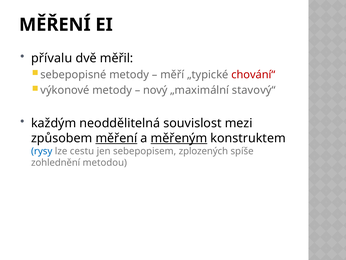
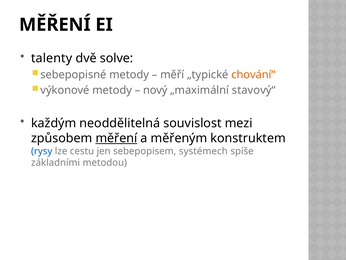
přívalu: přívalu -> talenty (52, 58)
měřil: měřil -> solve (117, 58)
chování“ colour: red -> orange (253, 74)
měřeným underline: present -> none (179, 138)
zplozených: zplozených -> systémech (203, 151)
zohlednění: zohlednění -> základními (56, 162)
